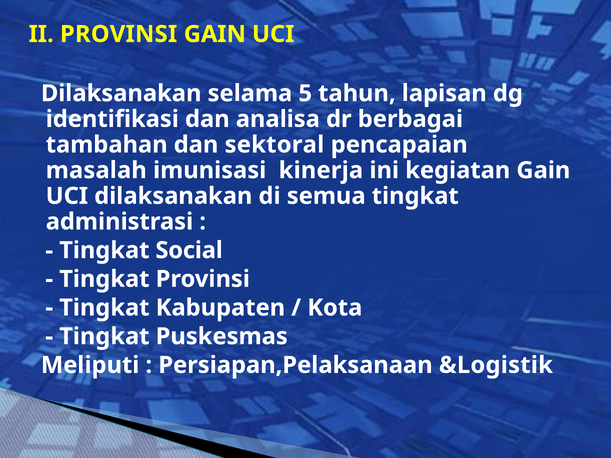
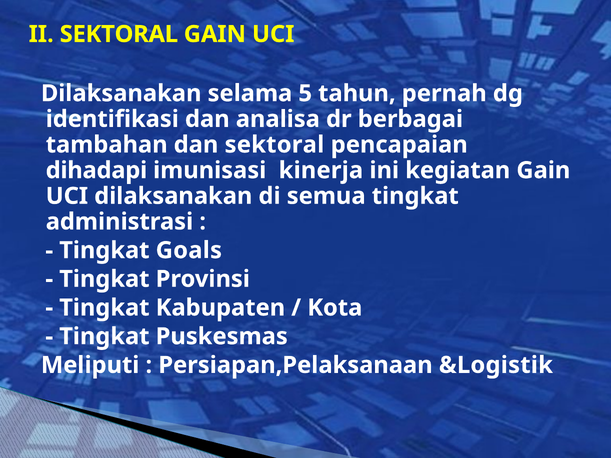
II PROVINSI: PROVINSI -> SEKTORAL (119, 34)
lapisan: lapisan -> pernah (444, 93)
masalah: masalah -> dihadapi (96, 170)
Social: Social -> Goals (189, 250)
